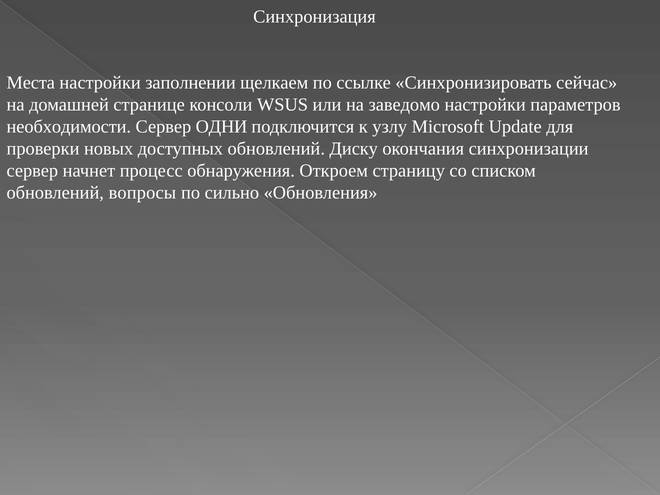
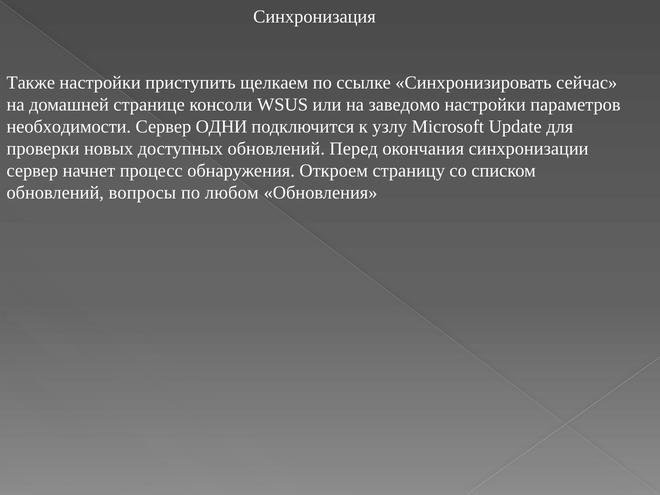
Места: Места -> Также (31, 83)
заполнении: заполнении -> приступить (190, 83)
Диску: Диску -> Перед (354, 149)
сильно: сильно -> любом (232, 193)
